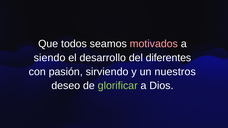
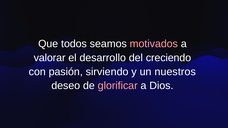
siendo: siendo -> valorar (50, 58)
diferentes: diferentes -> creciendo (169, 58)
glorificar colour: light green -> pink (118, 86)
